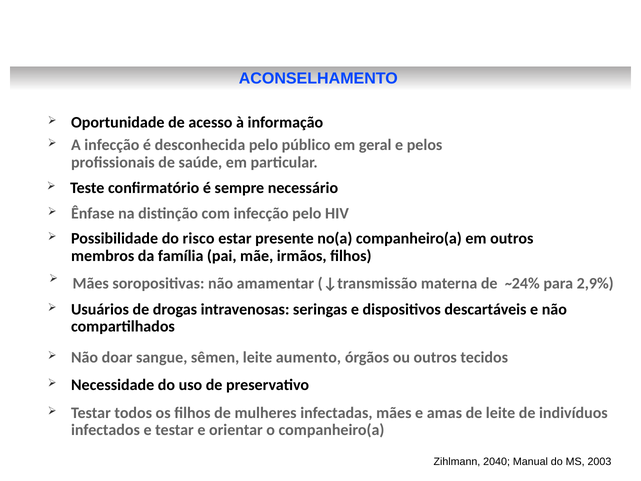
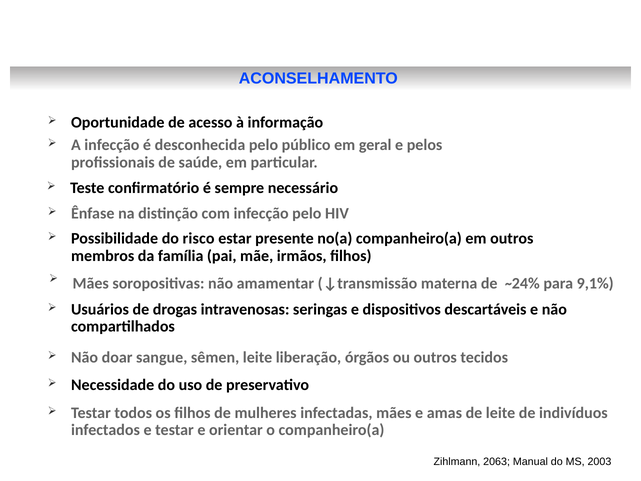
2,9%: 2,9% -> 9,1% (595, 283)
aumento: aumento -> liberação (309, 357)
2040: 2040 -> 2063 (497, 462)
